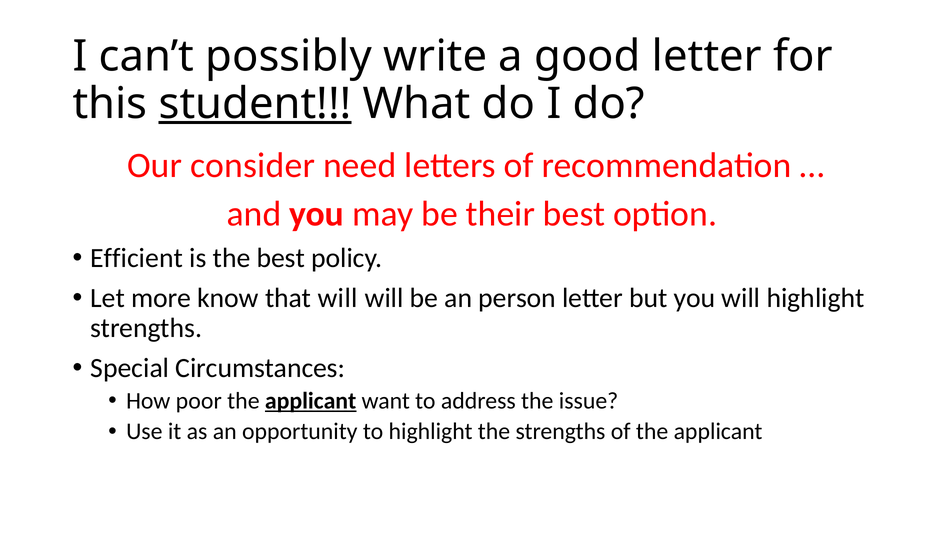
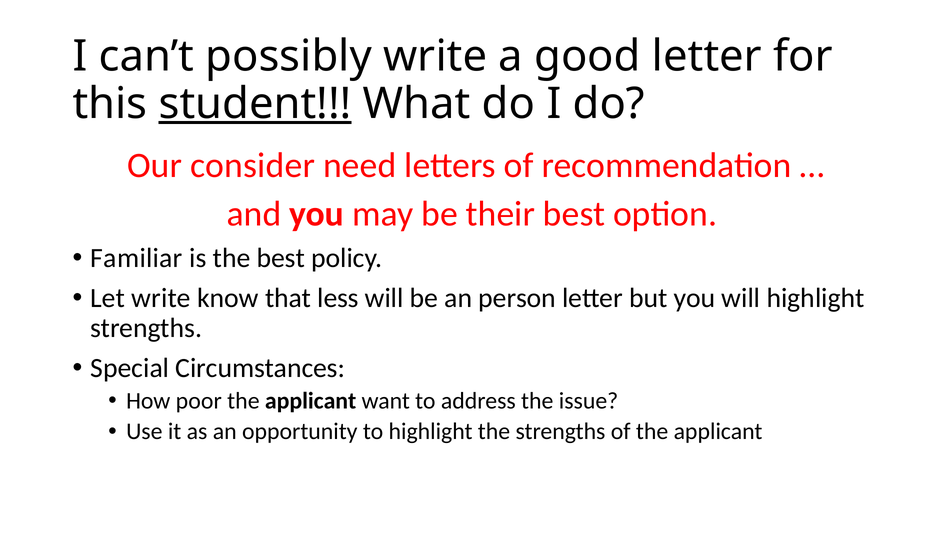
Efficient: Efficient -> Familiar (137, 258)
Let more: more -> write (161, 298)
that will: will -> less (338, 298)
applicant underline: present -> none (311, 401)
